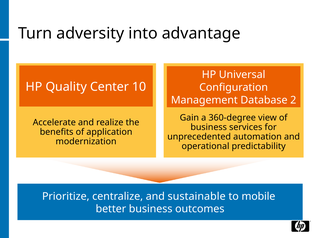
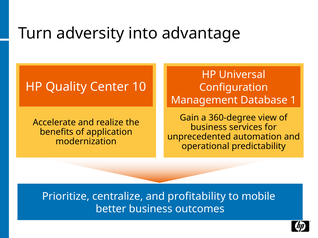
2: 2 -> 1 (293, 100)
sustainable: sustainable -> profitability (197, 197)
